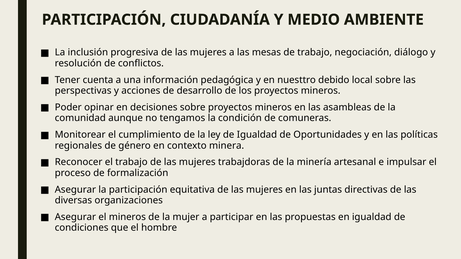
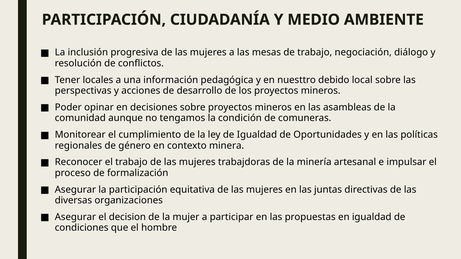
cuenta: cuenta -> locales (98, 80)
el mineros: mineros -> decision (127, 217)
